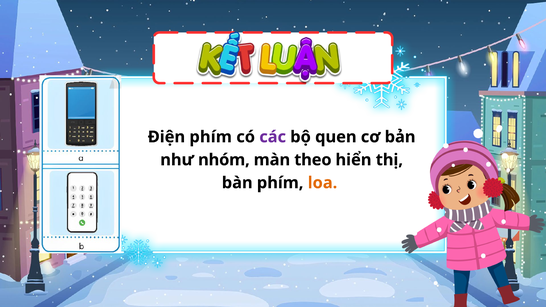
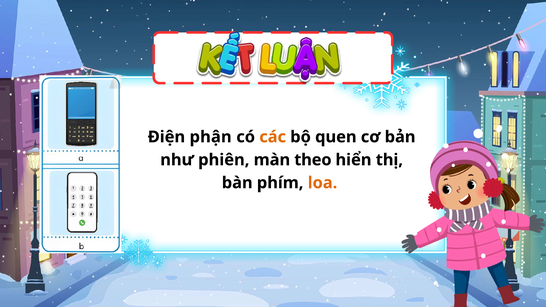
Điện phím: phím -> phận (211, 137)
các colour: purple -> orange (273, 137)
nhóm: nhóm -> phiên (224, 160)
